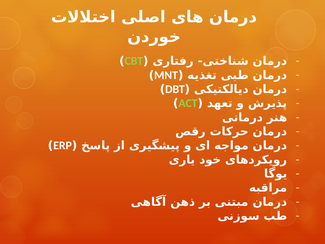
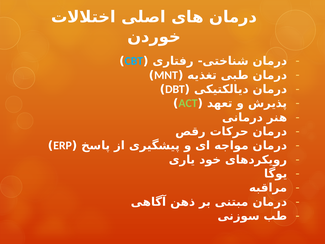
CBT colour: light green -> light blue (134, 61)
